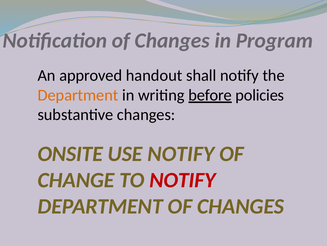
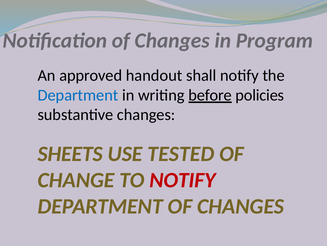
Department colour: orange -> blue (78, 95)
ONSITE: ONSITE -> SHEETS (70, 154)
USE NOTIFY: NOTIFY -> TESTED (181, 154)
